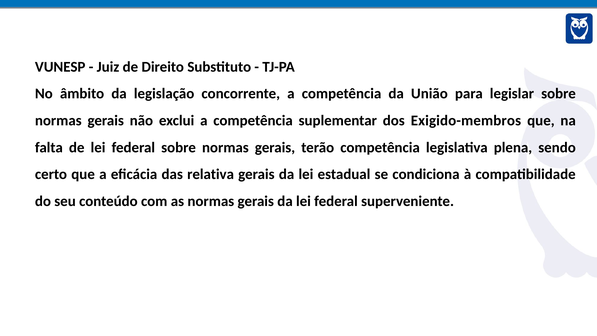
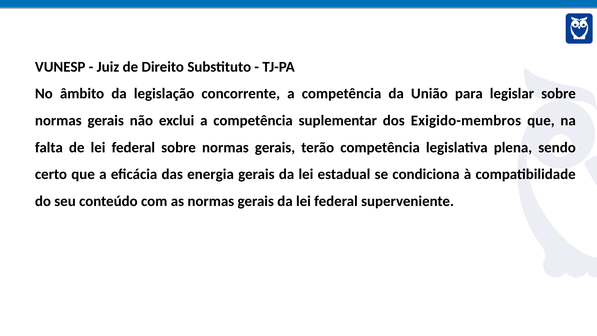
relativa: relativa -> energia (211, 174)
